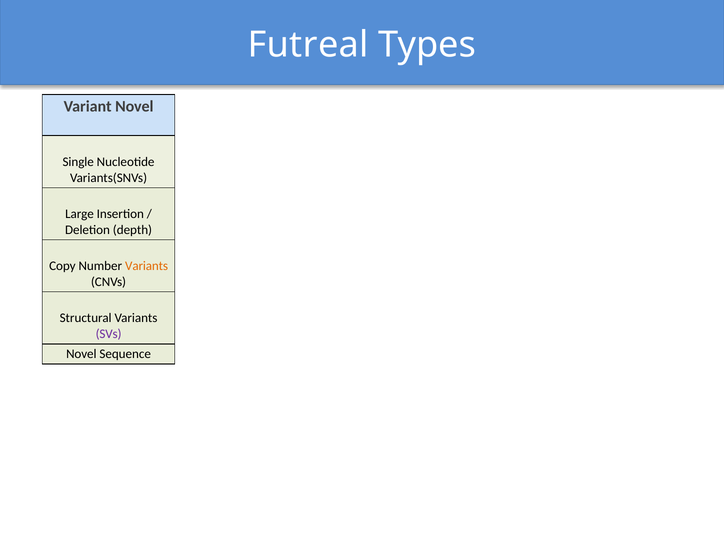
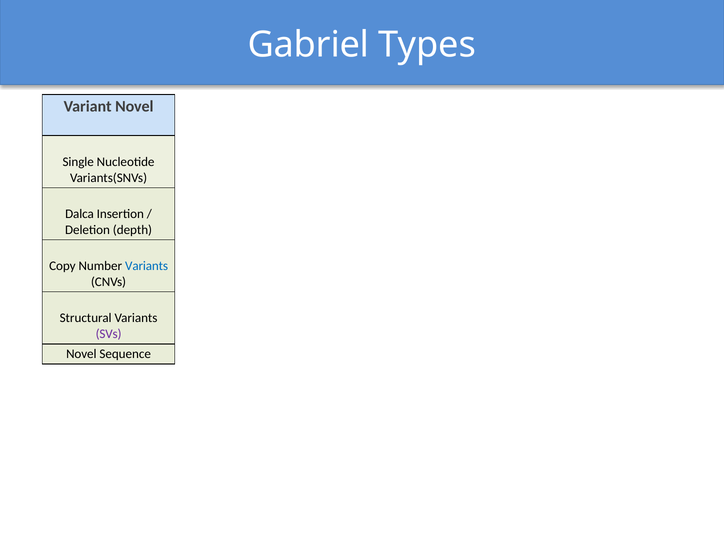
Futreal: Futreal -> Gabriel (308, 45)
Large: Large -> Dalca (79, 214)
Variants colour: orange -> blue (147, 266)
